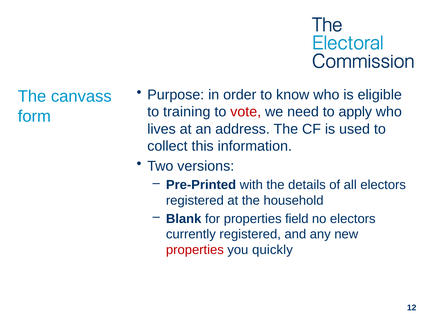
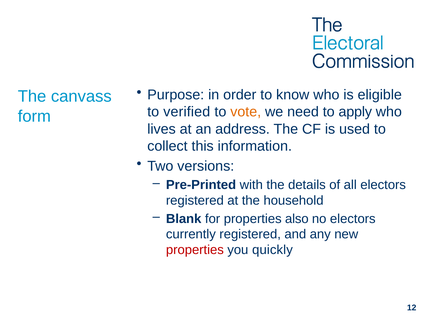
training: training -> verified (187, 112)
vote colour: red -> orange (246, 112)
field: field -> also (297, 219)
